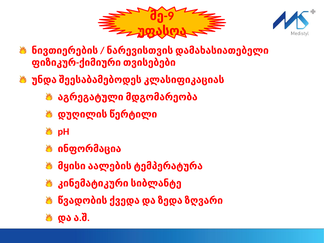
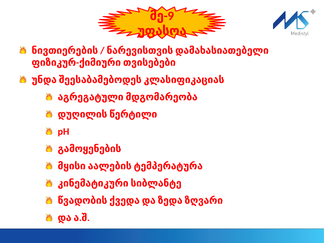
ინფორმაცია: ინფორმაცია -> გამოყენების (89, 149)
